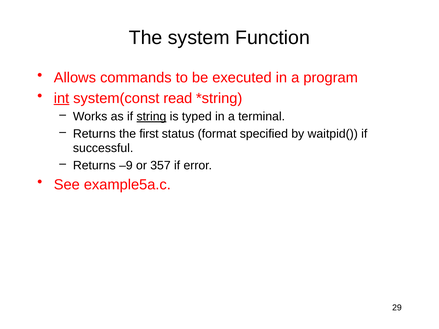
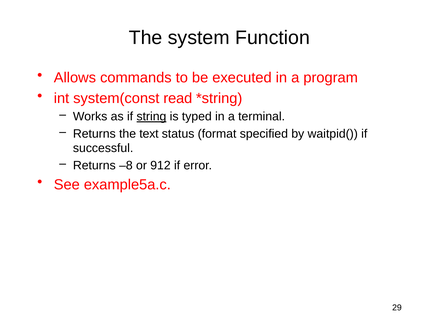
int underline: present -> none (61, 98)
first: first -> text (149, 134)
–9: –9 -> –8 (126, 165)
357: 357 -> 912 (160, 165)
